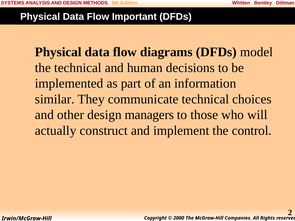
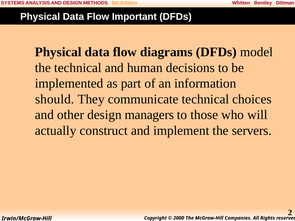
similar: similar -> should (55, 99)
control: control -> servers (252, 131)
